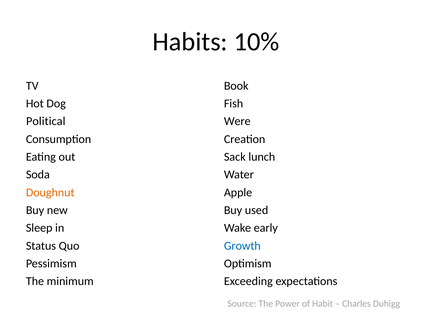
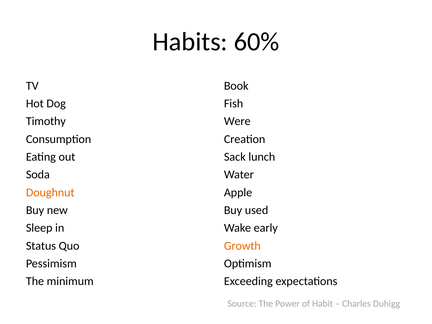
10%: 10% -> 60% (256, 42)
Political: Political -> Timothy (46, 121)
Growth colour: blue -> orange (242, 246)
